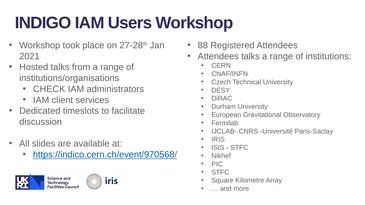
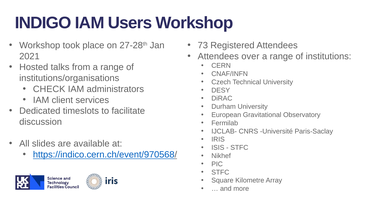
88: 88 -> 73 (203, 45)
Attendees talks: talks -> over (250, 56)
